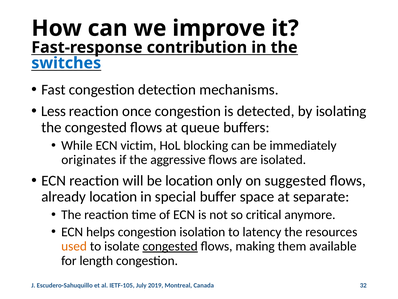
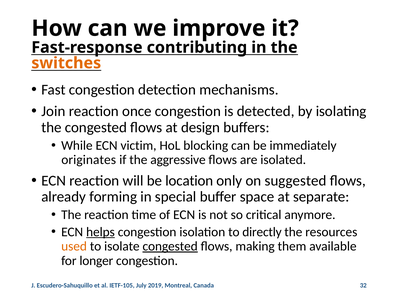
contribution: contribution -> contributing (197, 47)
switches colour: blue -> orange (66, 63)
Less: Less -> Join (53, 111)
queue: queue -> design (201, 127)
already location: location -> forming (113, 196)
helps underline: none -> present (100, 232)
latency: latency -> directly (262, 232)
length: length -> longer (96, 260)
